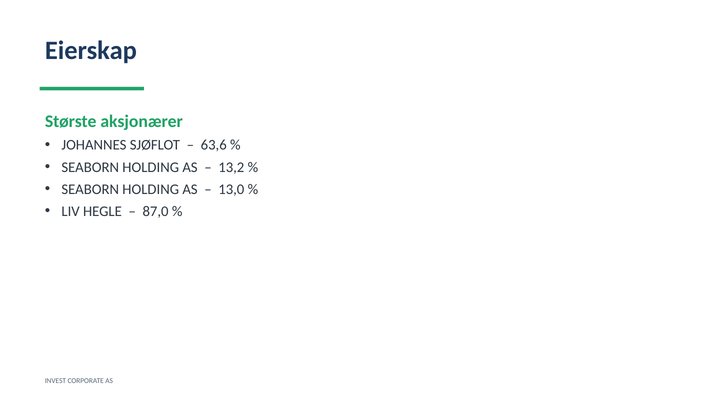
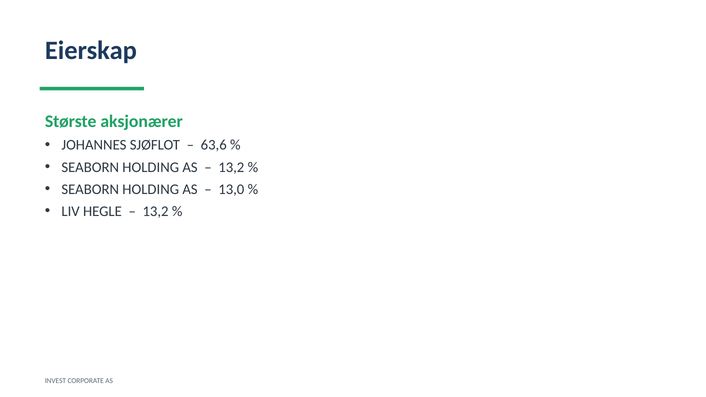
87,0: 87,0 -> 13,2 (156, 211)
